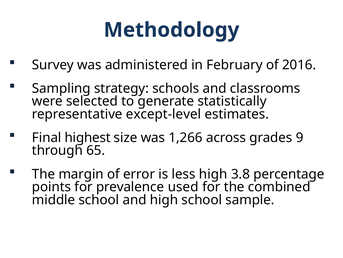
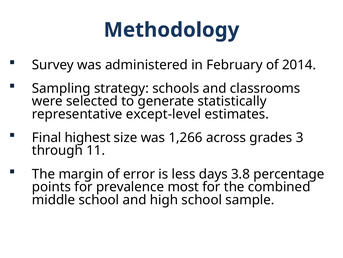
2016: 2016 -> 2014 (299, 65)
9: 9 -> 3 (300, 137)
65: 65 -> 11 (96, 150)
less high: high -> days (213, 174)
used: used -> most (183, 186)
